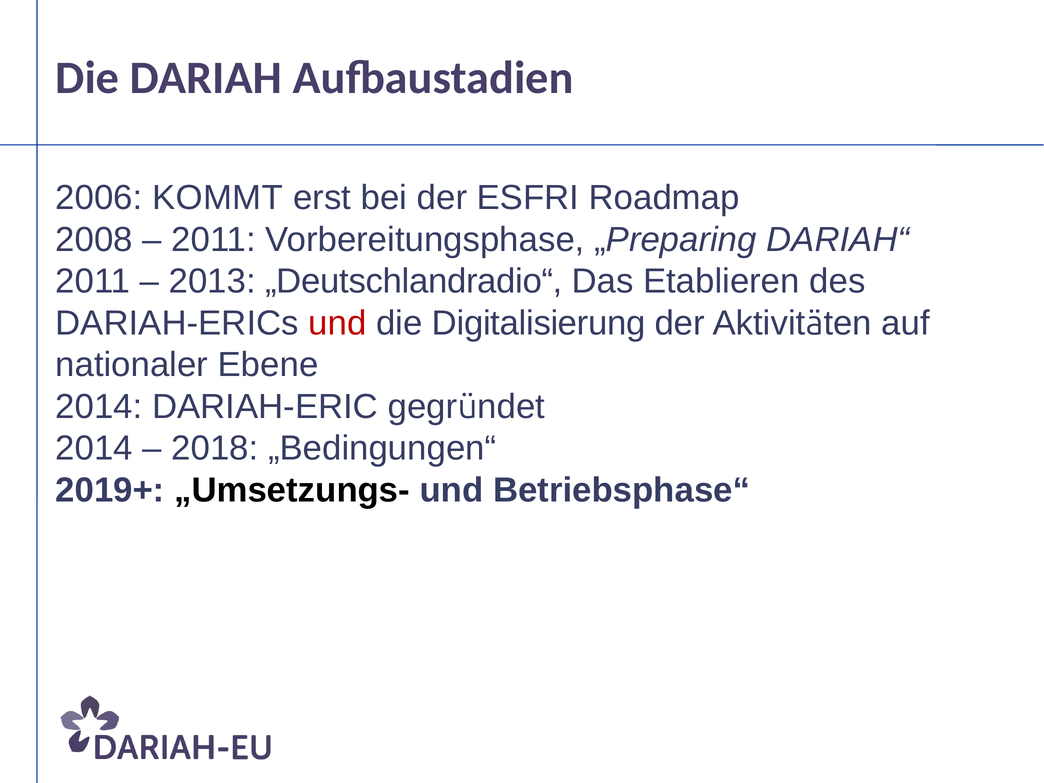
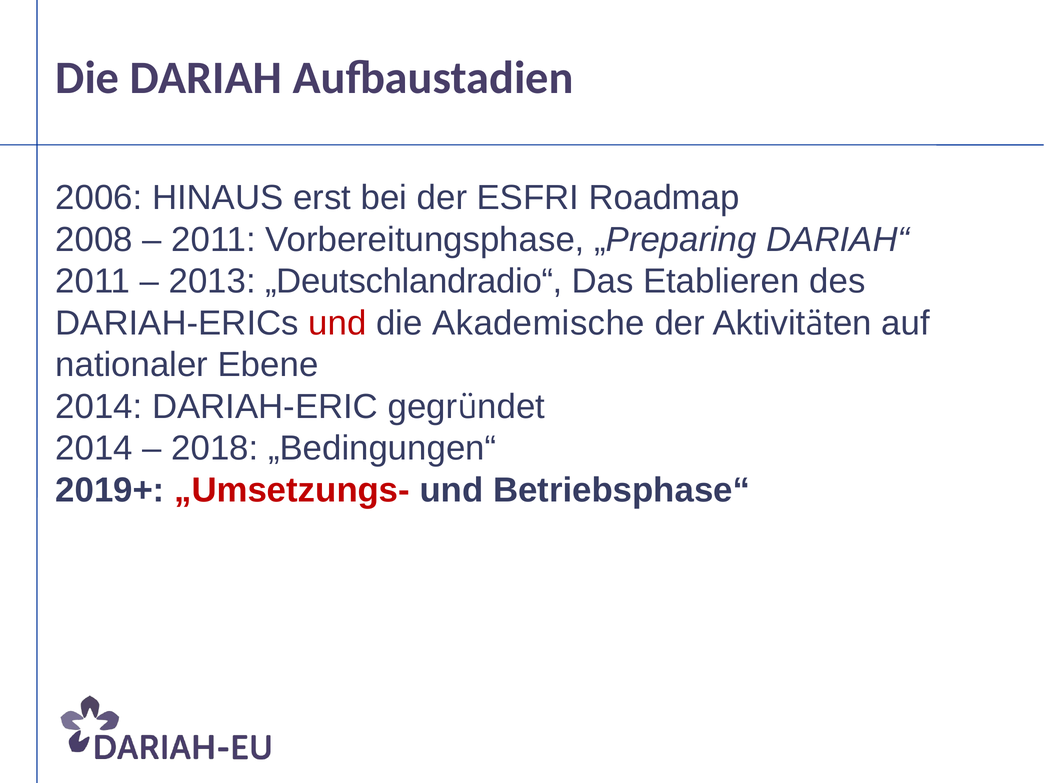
KOMMT: KOMMT -> HINAUS (218, 198)
Digitalisierung: Digitalisierung -> Akademische (538, 323)
„Umsetzungs- colour: black -> red (292, 490)
